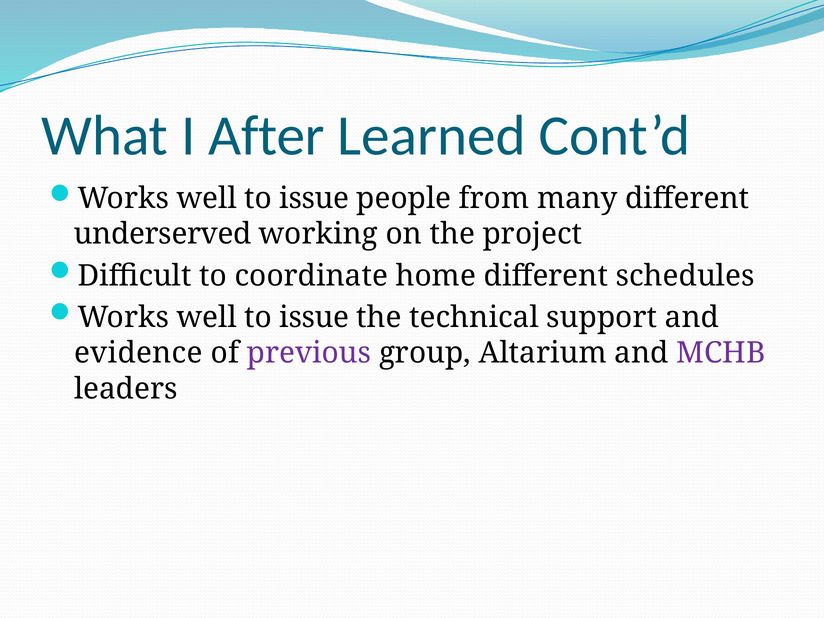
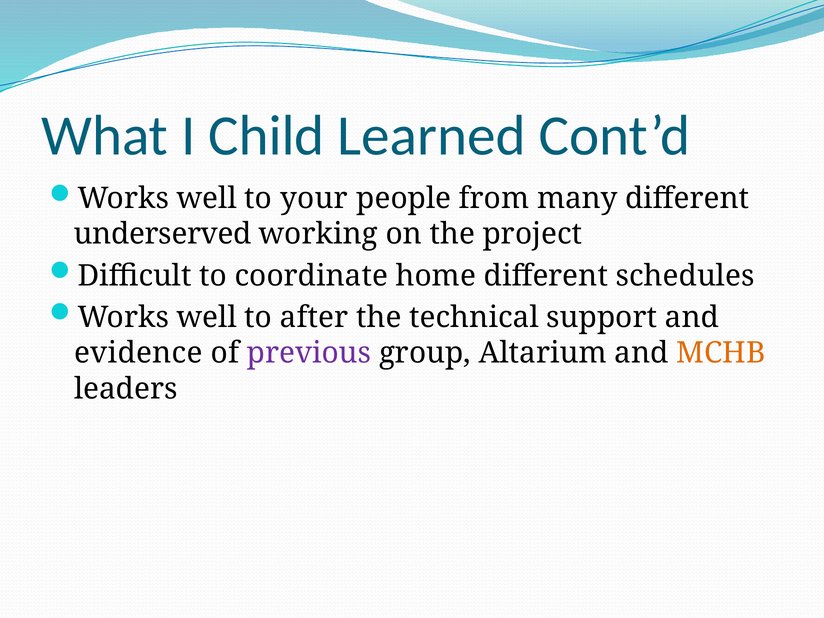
After: After -> Child (266, 136)
issue: issue -> your (314, 198)
issue: issue -> after (314, 317)
MCHB colour: purple -> orange (721, 353)
